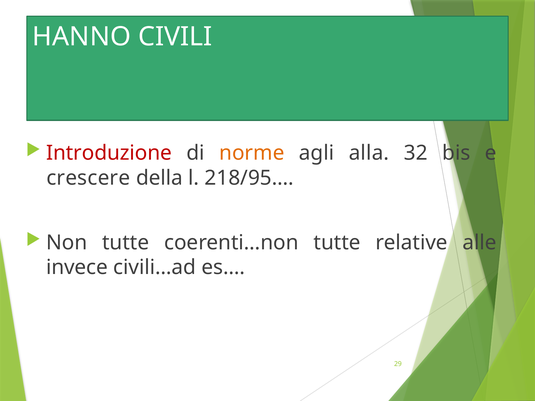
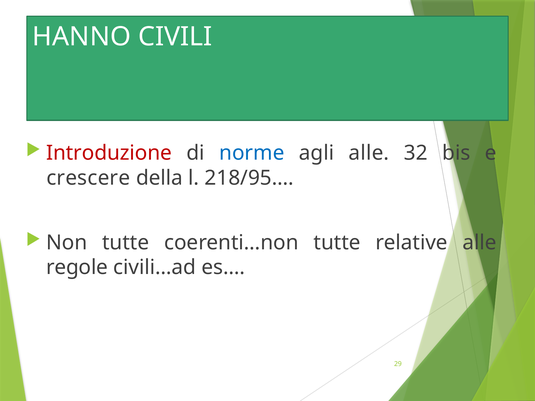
norme colour: orange -> blue (252, 153)
agli alla: alla -> alle (369, 153)
invece: invece -> regole (77, 268)
